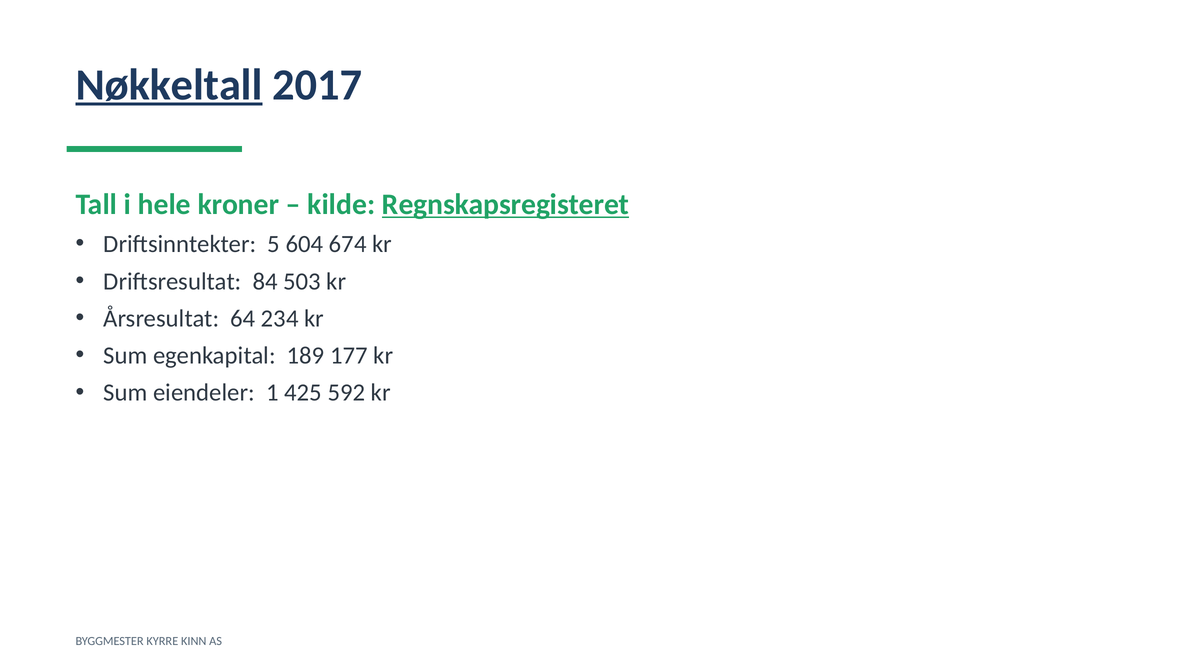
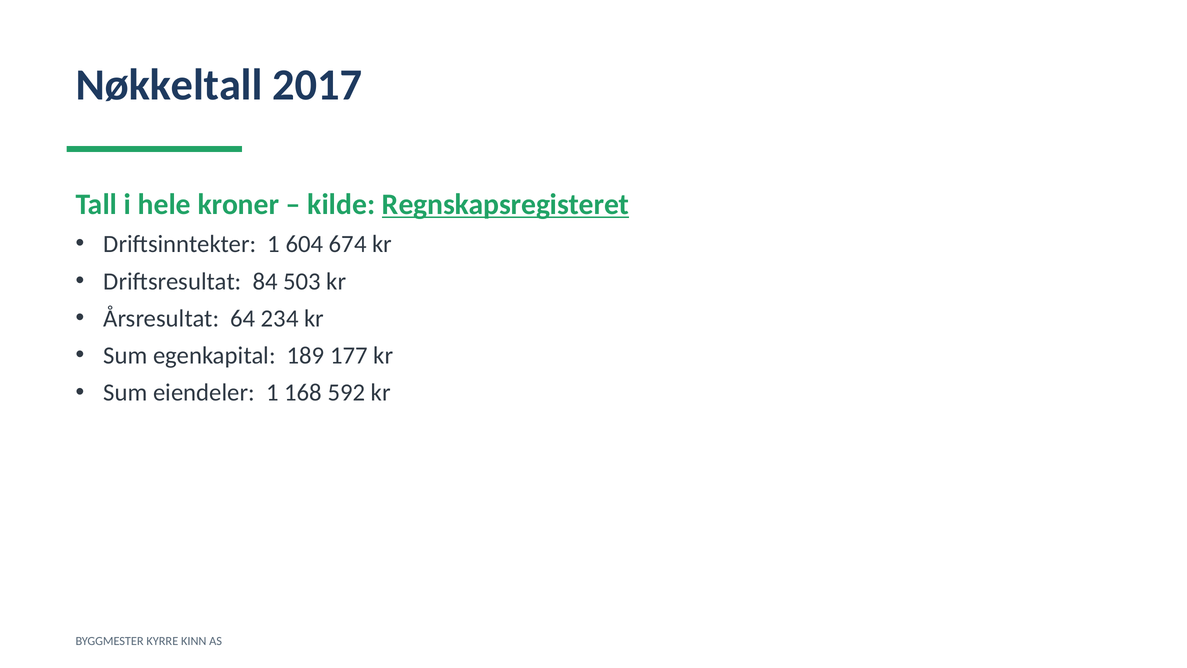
Nøkkeltall underline: present -> none (169, 85)
Driftsinntekter 5: 5 -> 1 (274, 244)
425: 425 -> 168 (303, 393)
